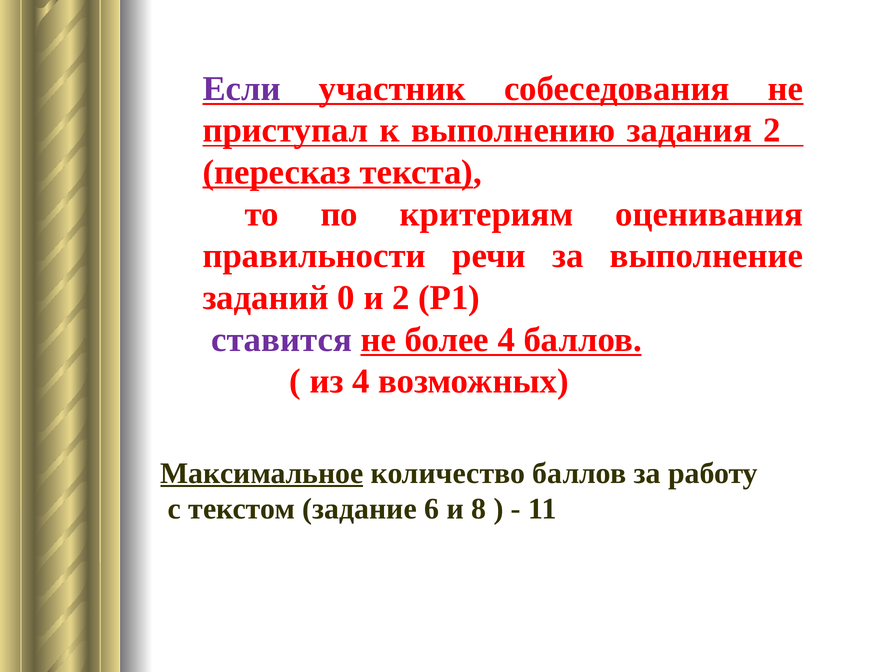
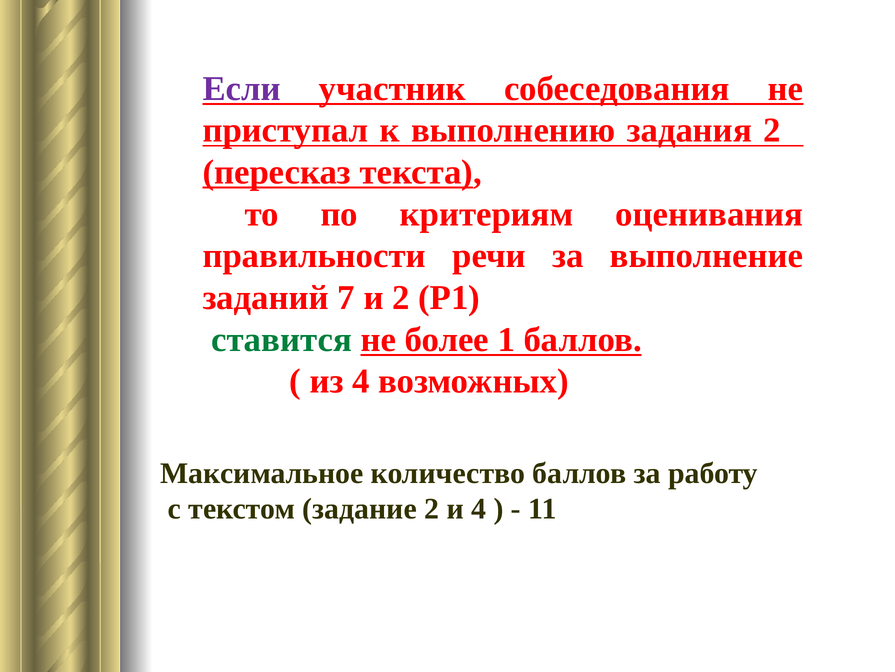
0: 0 -> 7 (346, 297)
ставится colour: purple -> green (282, 339)
более 4: 4 -> 1 (506, 339)
Максимальное underline: present -> none (262, 473)
задание 6: 6 -> 2 (432, 509)
и 8: 8 -> 4 (479, 509)
